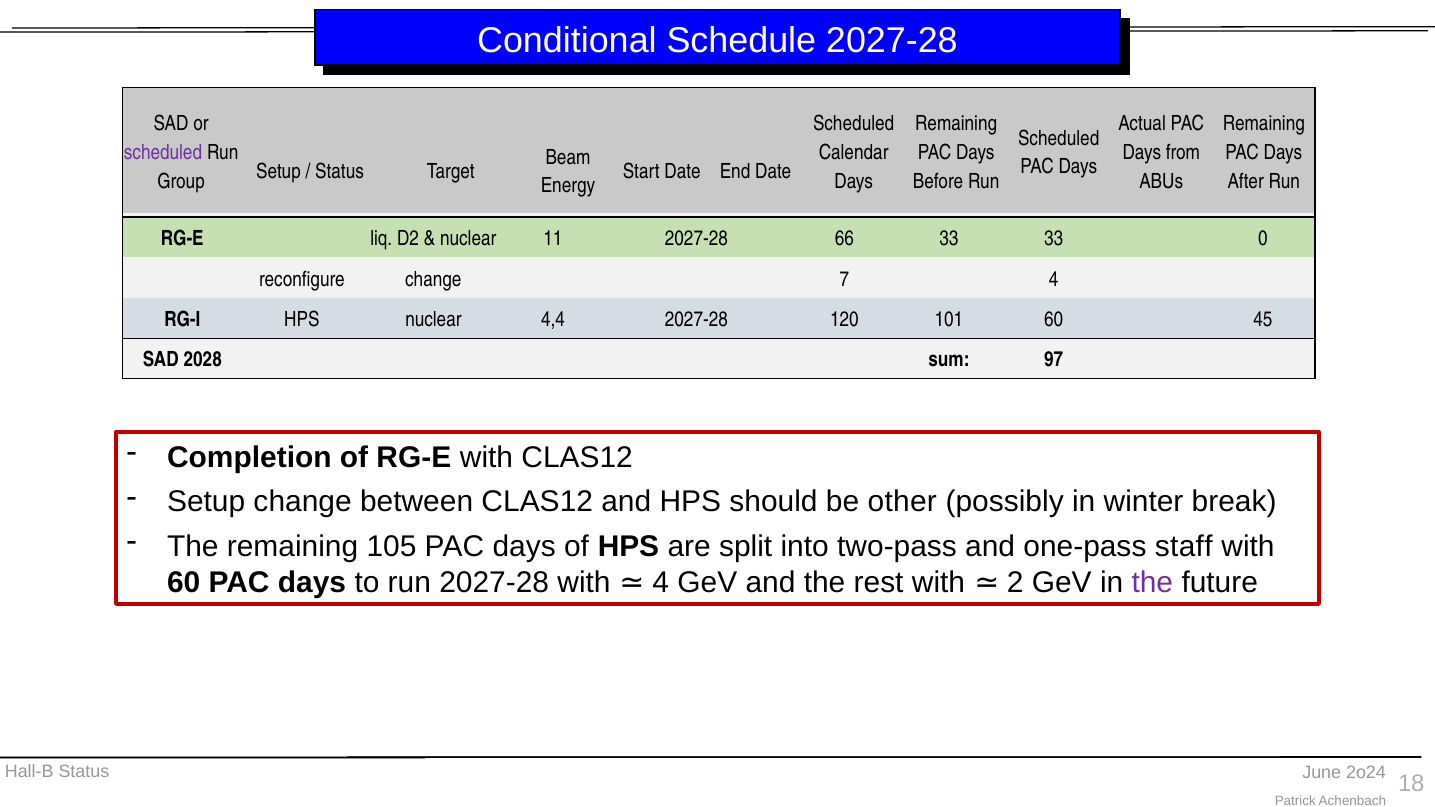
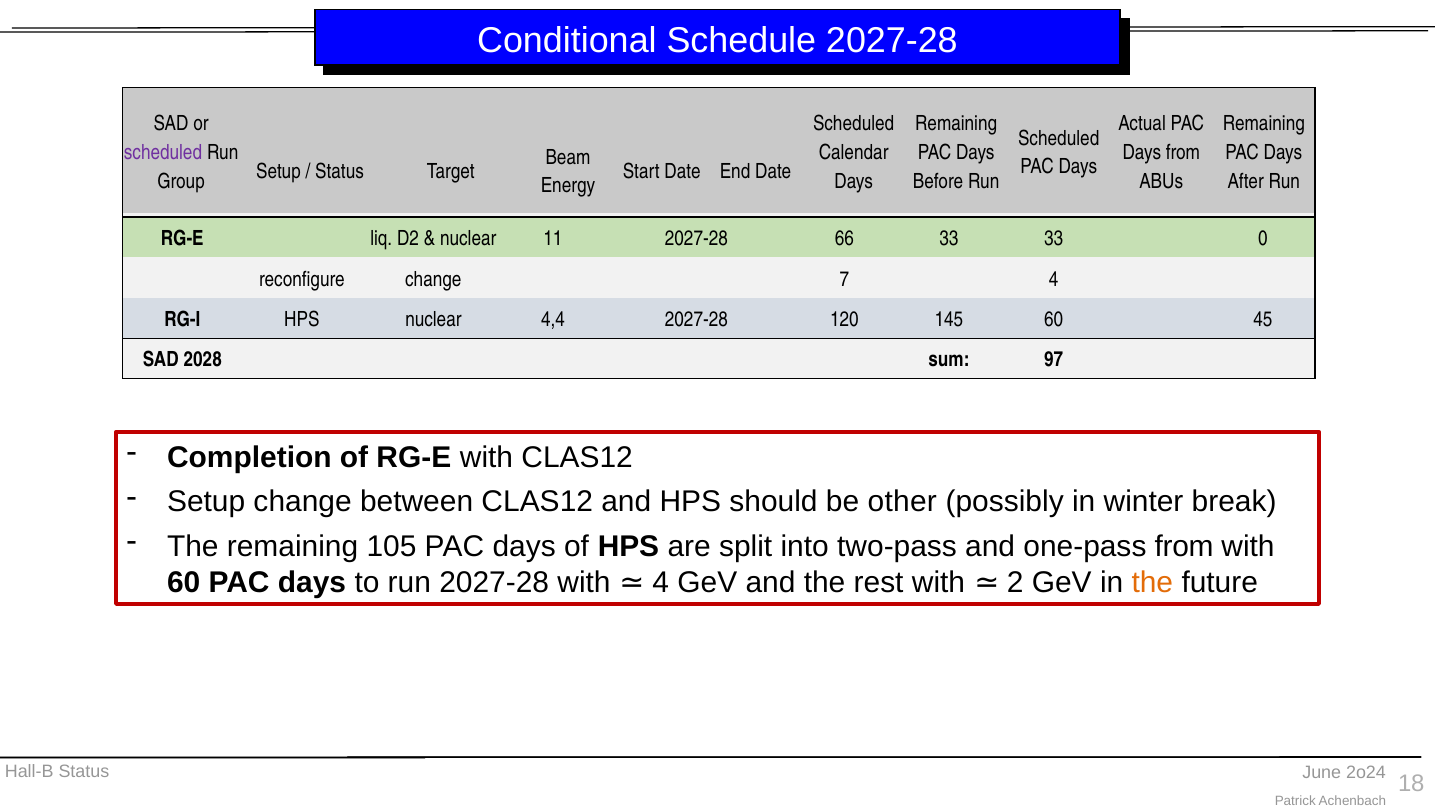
101: 101 -> 145 (949, 320)
one-pass staff: staff -> from (1184, 547)
the colour: purple -> orange (1152, 583)
